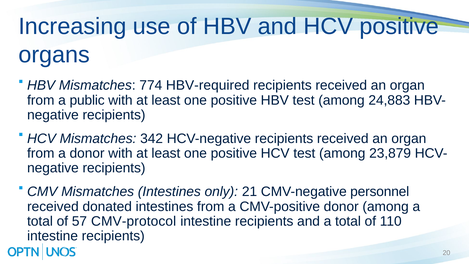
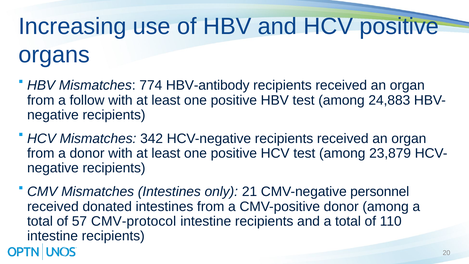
HBV-required: HBV-required -> HBV-antibody (208, 85)
public: public -> follow (87, 100)
